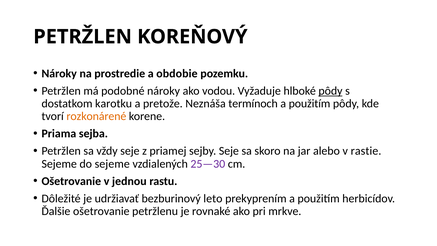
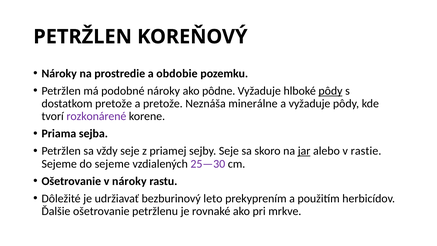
vodou: vodou -> pôdne (219, 91)
dostatkom karotku: karotku -> pretože (114, 103)
termínoch: termínoch -> minerálne (253, 103)
použitím: použitím -> vyžaduje (310, 103)
rozkonárené colour: orange -> purple (96, 116)
jar underline: none -> present (304, 151)
v jednou: jednou -> nároky (129, 181)
